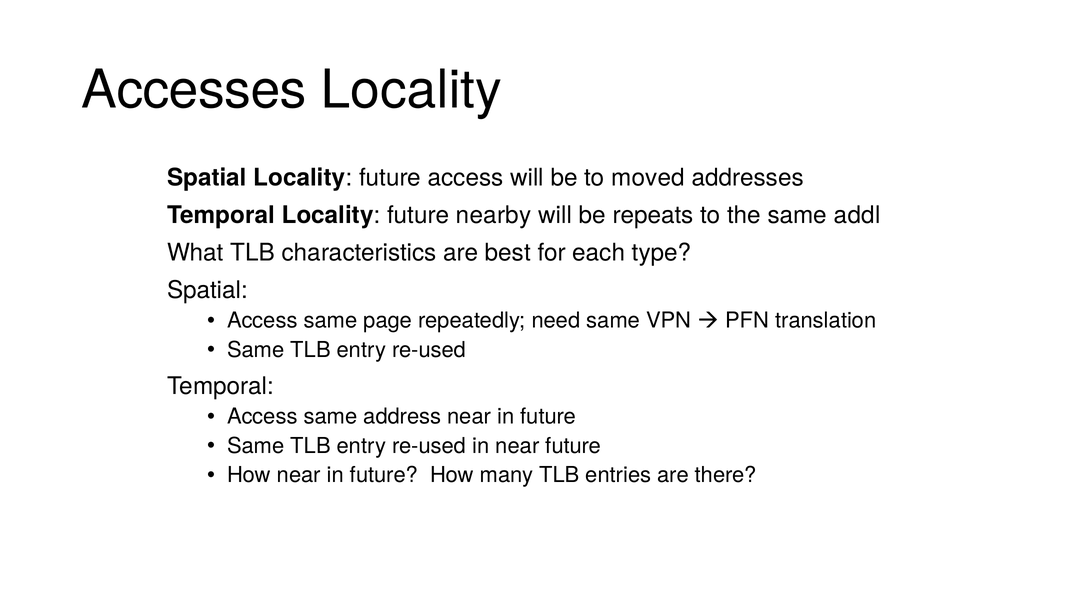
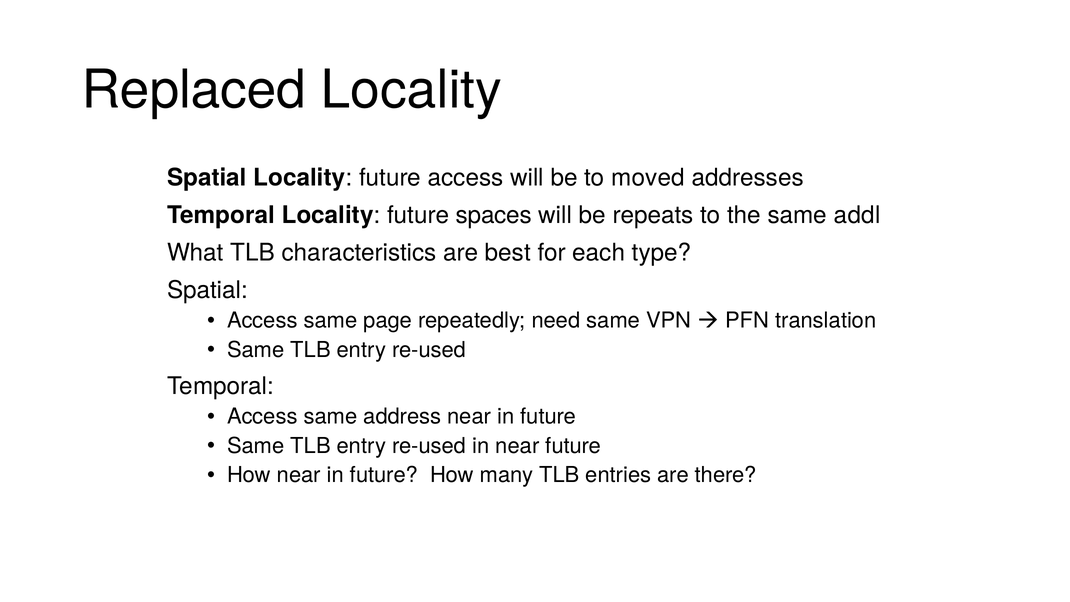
Accesses: Accesses -> Replaced (194, 90)
nearby: nearby -> spaces (494, 215)
